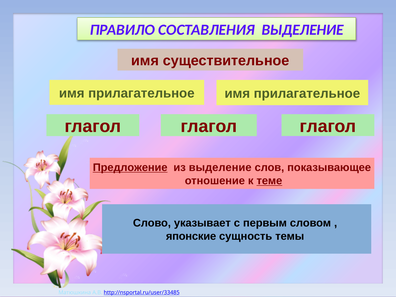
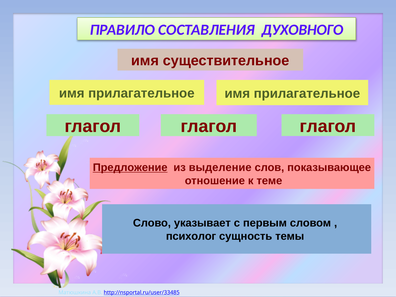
СОСТАВЛЕНИЯ ВЫДЕЛЕНИЕ: ВЫДЕЛЕНИЕ -> ДУХОВНОГО (303, 30)
теме underline: present -> none (269, 181)
японские: японские -> психолог (191, 236)
